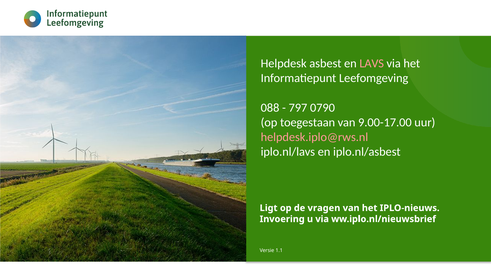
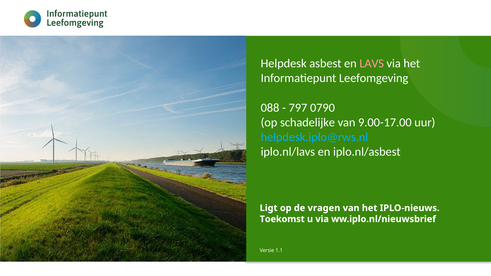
toegestaan: toegestaan -> schadelijke (308, 122)
helpdesk.iplo@rws.nl colour: pink -> light blue (314, 137)
Invoering: Invoering -> Toekomst (282, 219)
